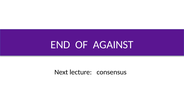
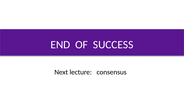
AGAINST: AGAINST -> SUCCESS (113, 45)
